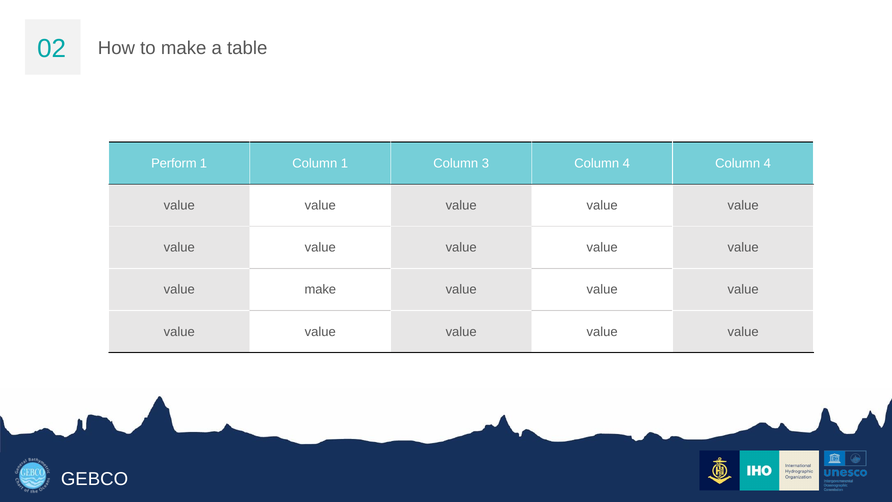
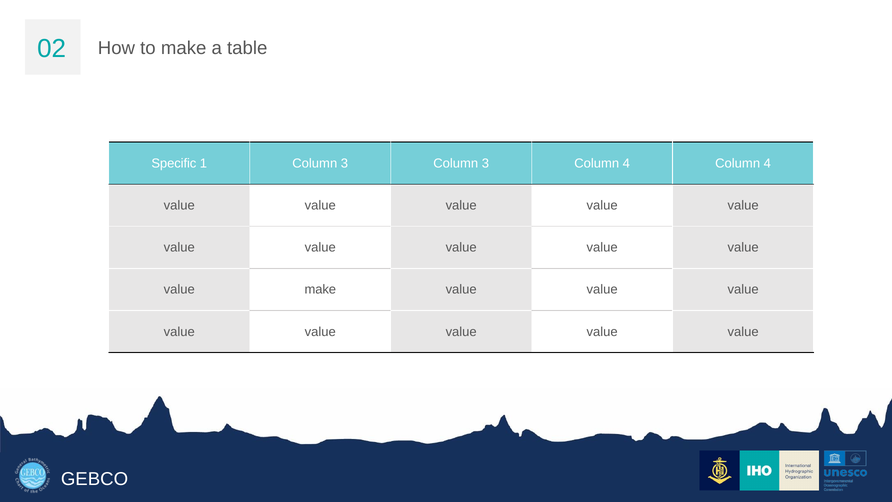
Perform: Perform -> Specific (174, 163)
1 Column 1: 1 -> 3 (344, 163)
